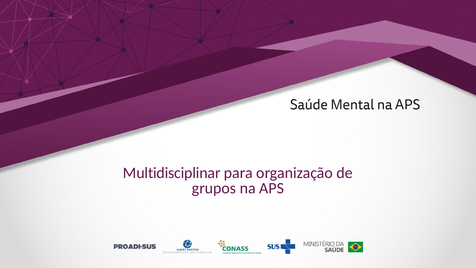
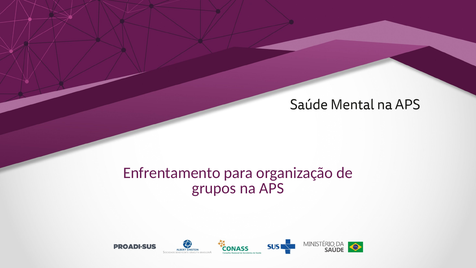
Multidisciplinar: Multidisciplinar -> Enfrentamento (172, 173)
